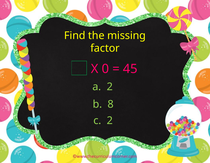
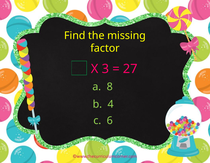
0: 0 -> 3 (105, 69)
45: 45 -> 27 (130, 69)
a 2: 2 -> 8 (110, 86)
8: 8 -> 4 (111, 104)
c 2: 2 -> 6 (110, 120)
